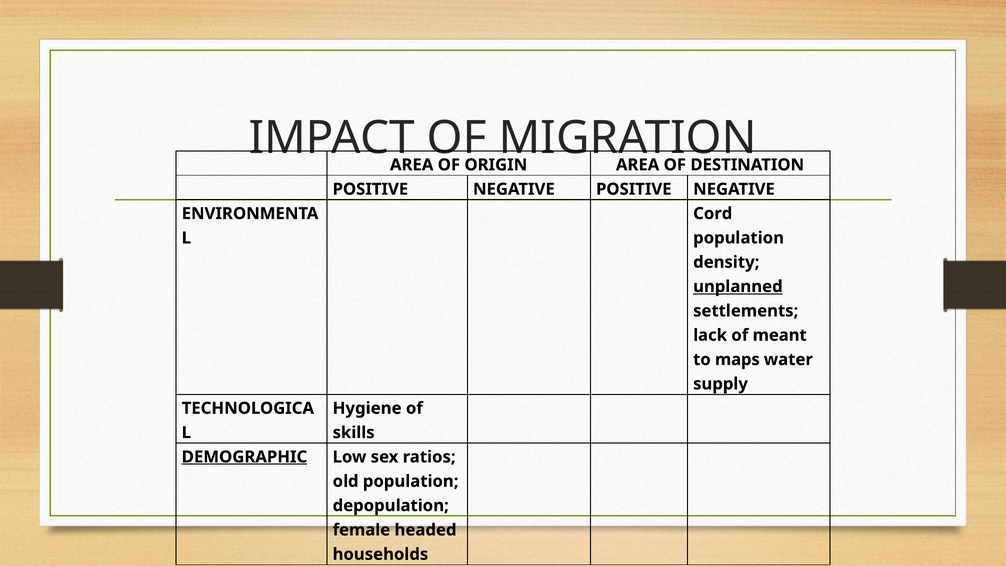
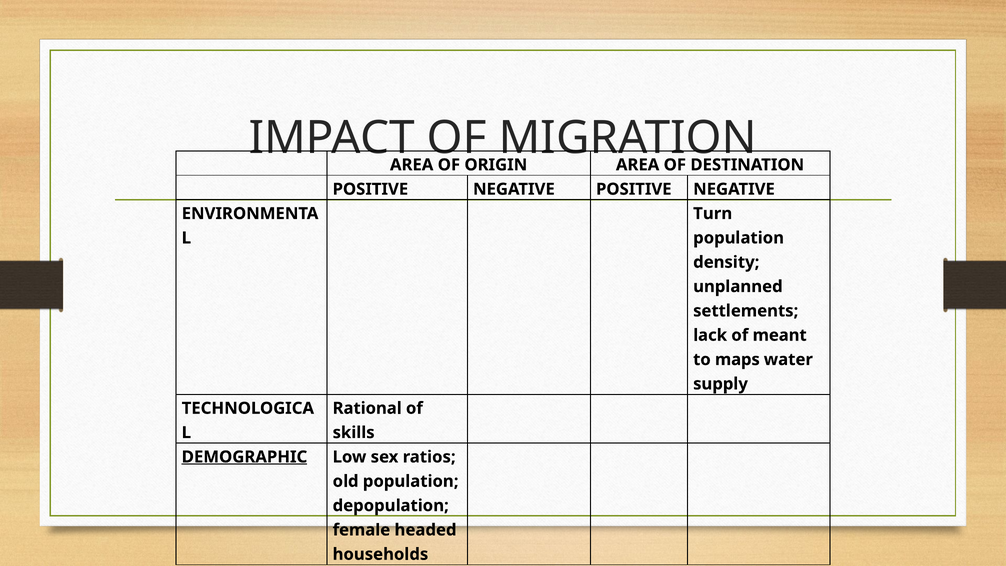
Cord: Cord -> Turn (713, 214)
unplanned underline: present -> none (738, 286)
Hygiene: Hygiene -> Rational (367, 408)
